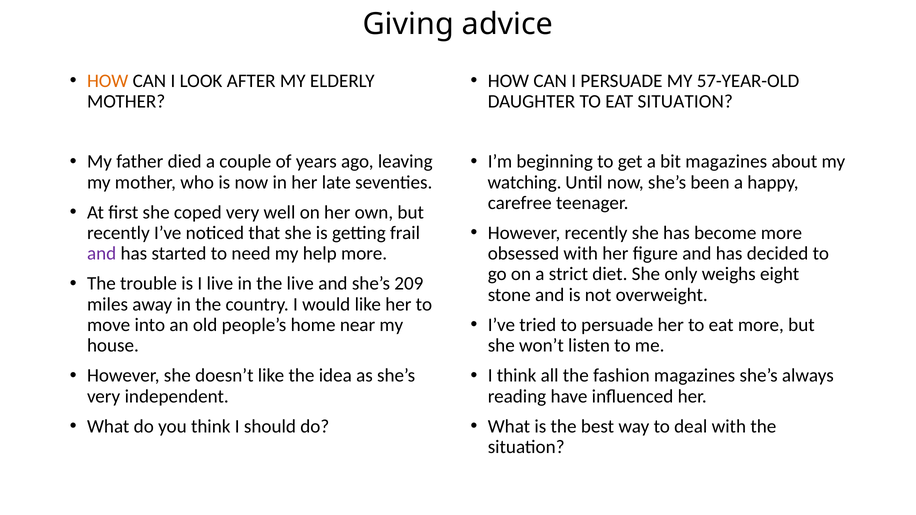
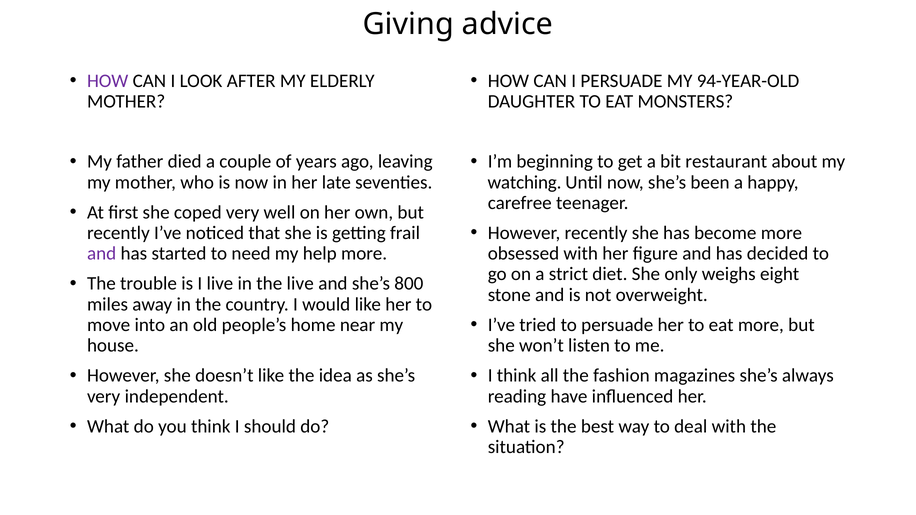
HOW colour: orange -> purple (108, 81)
57-YEAR-OLD: 57-YEAR-OLD -> 94-YEAR-OLD (748, 81)
EAT SITUATION: SITUATION -> MONSTERS (685, 101)
bit magazines: magazines -> restaurant (726, 162)
209: 209 -> 800 (409, 284)
